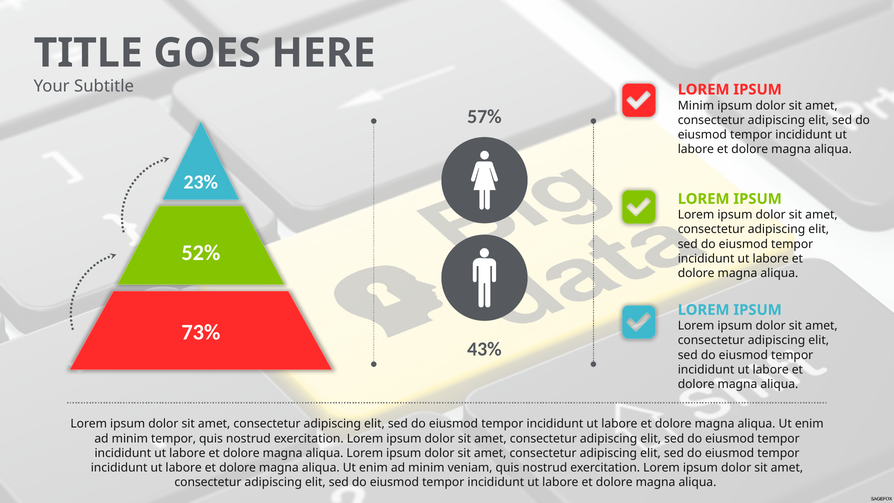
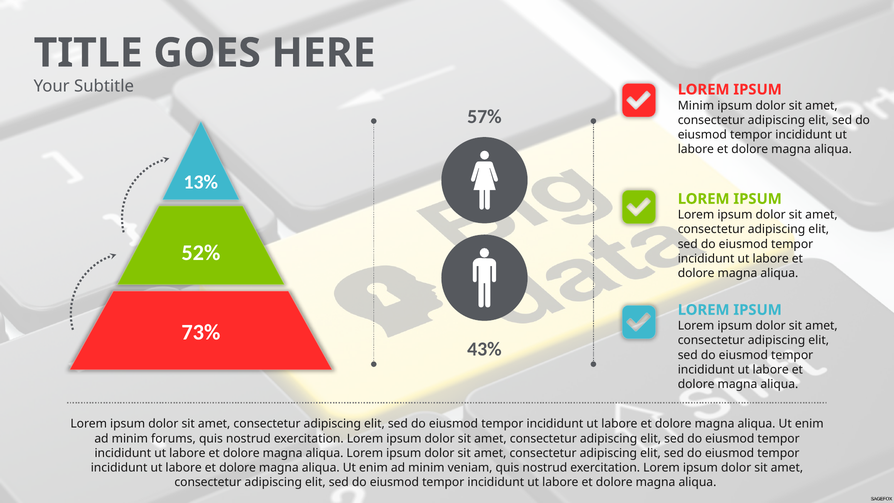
23%: 23% -> 13% (201, 182)
minim tempor: tempor -> forums (173, 438)
